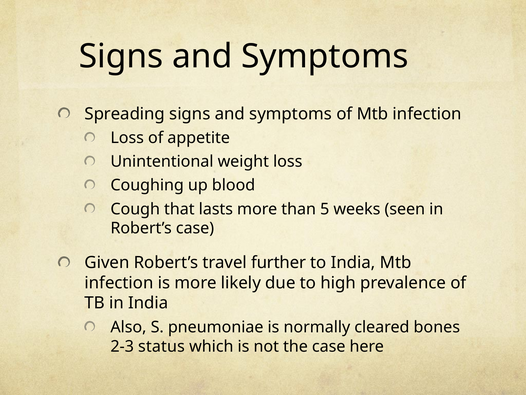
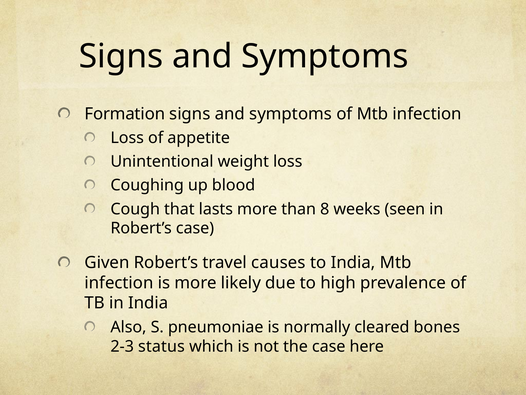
Spreading: Spreading -> Formation (125, 114)
5: 5 -> 8 (325, 209)
further: further -> causes (278, 262)
